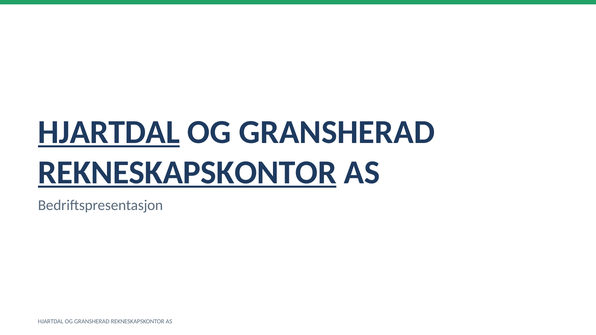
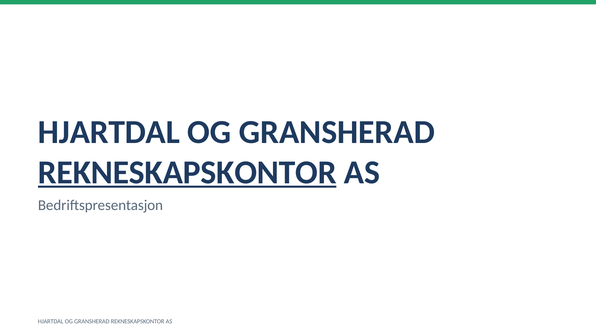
HJARTDAL underline: present -> none (109, 132)
